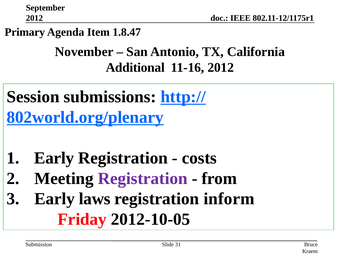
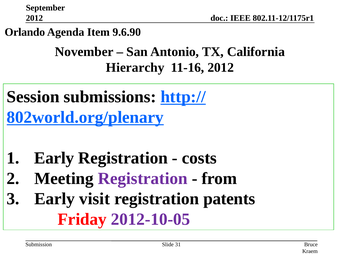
Primary: Primary -> Orlando (25, 32)
1.8.47: 1.8.47 -> 9.6.90 (127, 32)
Additional: Additional -> Hierarchy (135, 68)
laws: laws -> visit (95, 199)
inform: inform -> patents (229, 199)
2012-10-05 colour: black -> purple (151, 219)
